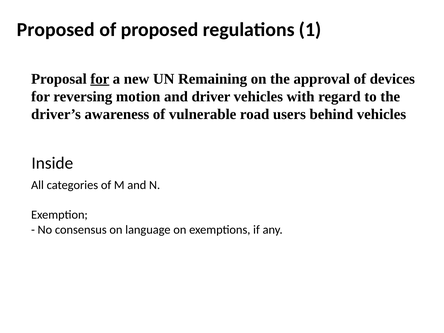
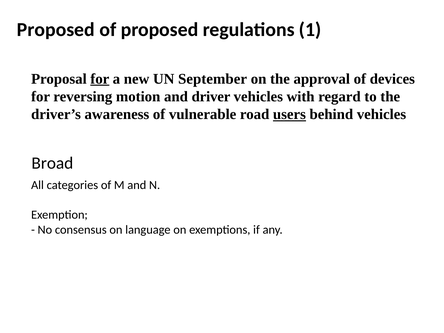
Remaining: Remaining -> September (213, 79)
users underline: none -> present (289, 114)
Inside: Inside -> Broad (52, 163)
